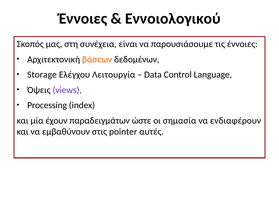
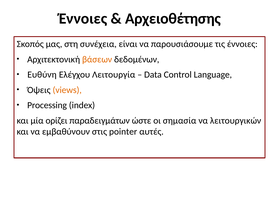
Εννοιολογικού: Εννοιολογικού -> Αρχειοθέτησης (173, 19)
Storage: Storage -> Ευθύνη (42, 74)
views colour: purple -> orange (67, 90)
έχουν: έχουν -> ορίζει (56, 120)
ενδιαφέρουν: ενδιαφέρουν -> λειτουργικών (236, 120)
